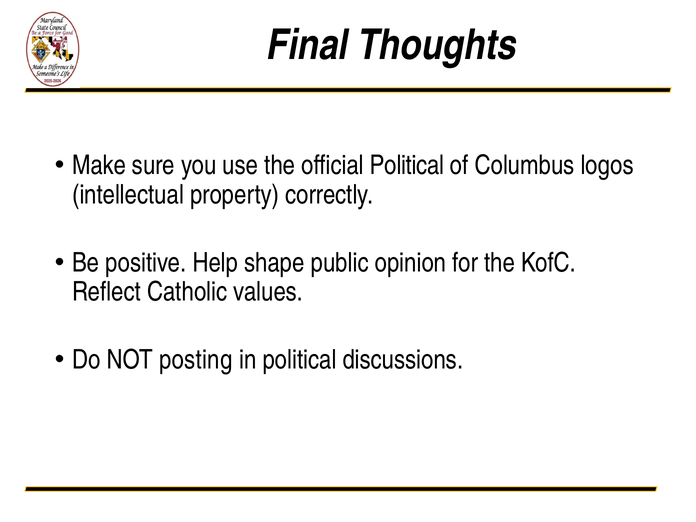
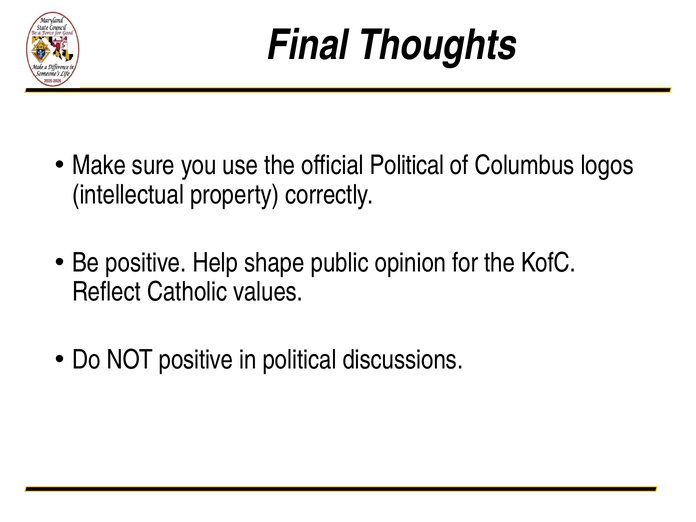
NOT posting: posting -> positive (196, 360)
